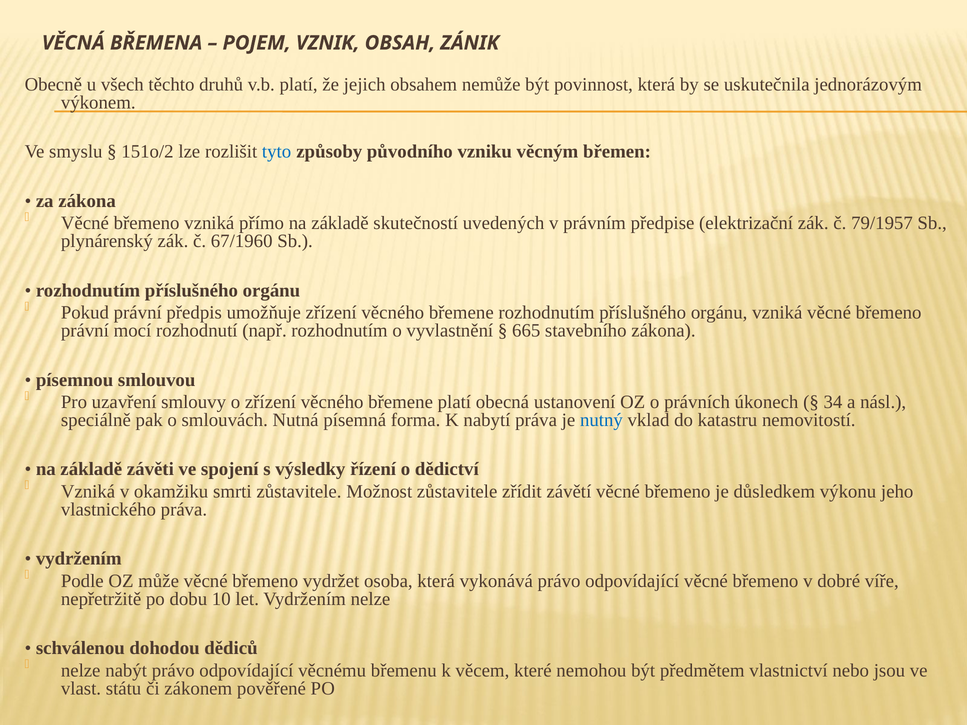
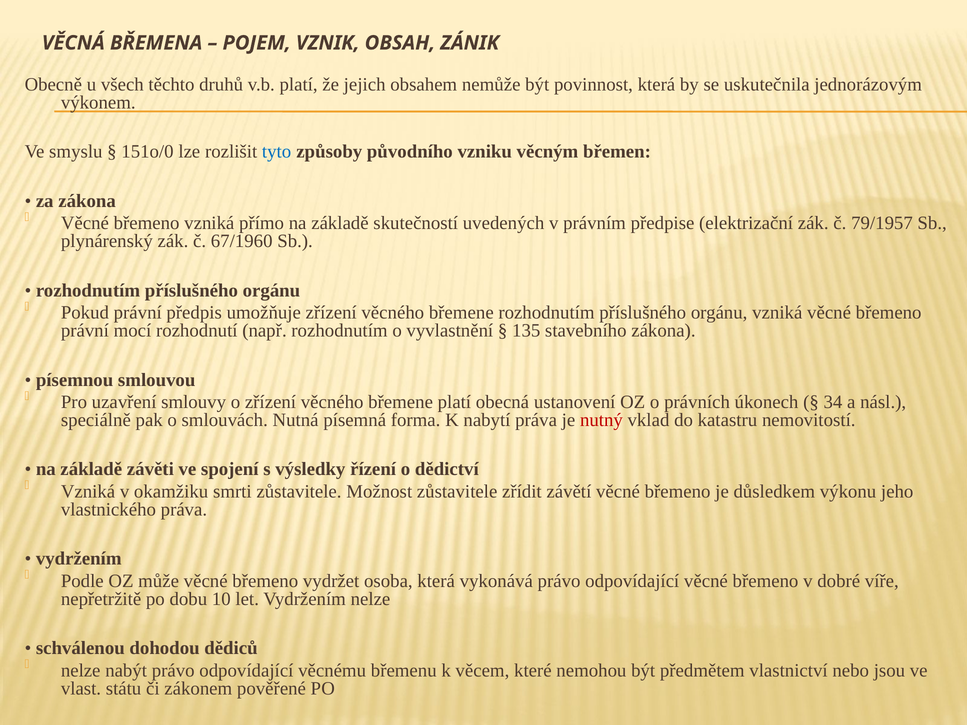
151o/2: 151o/2 -> 151o/0 (147, 152)
665: 665 -> 135 (526, 331)
nutný colour: blue -> red (601, 420)
